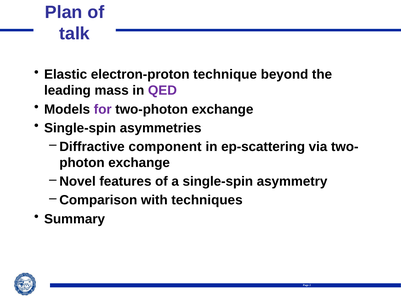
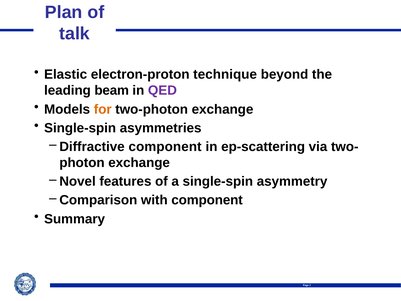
mass: mass -> beam (112, 91)
for colour: purple -> orange (103, 109)
with techniques: techniques -> component (207, 200)
